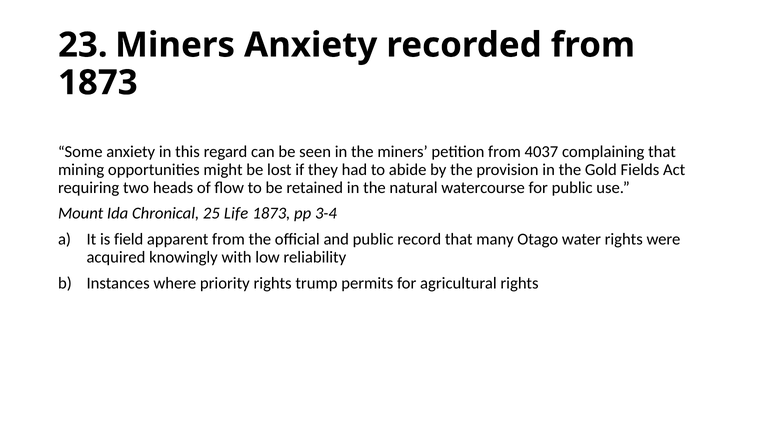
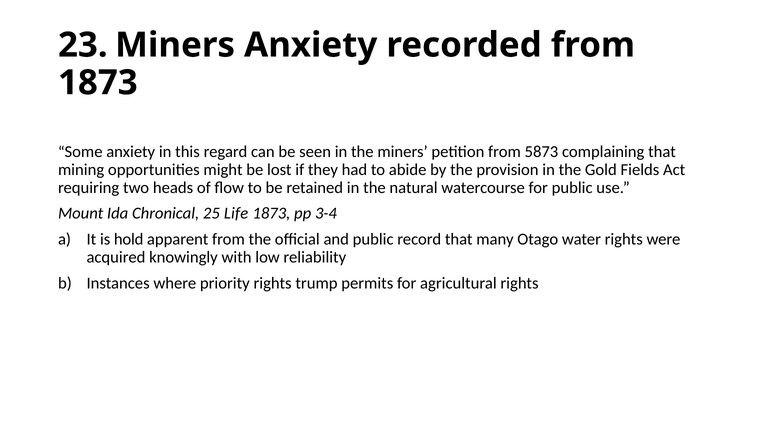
4037: 4037 -> 5873 (541, 152)
field: field -> hold (129, 239)
